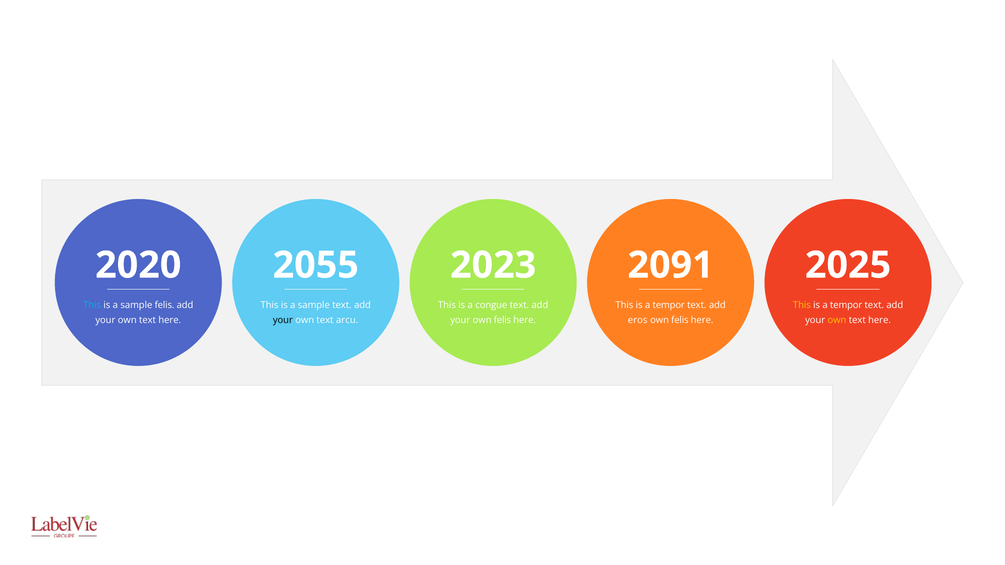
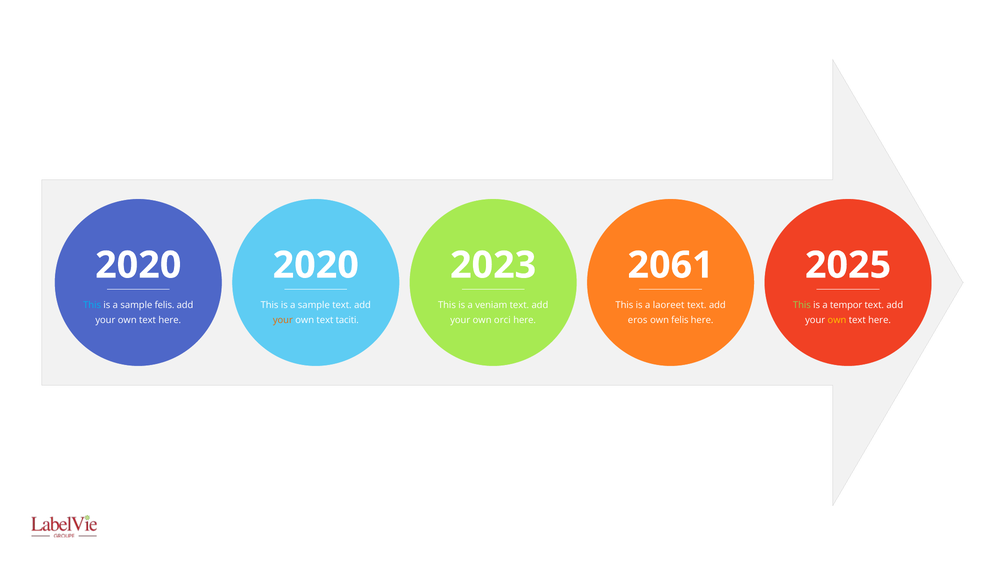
2020 2055: 2055 -> 2020 (316, 265)
2091: 2091 -> 2061 (671, 265)
congue: congue -> veniam (491, 306)
tempor: tempor -> laoreet (669, 306)
This colour: yellow -> light green (802, 306)
your colour: black -> orange (283, 320)
arcu: arcu -> taciti (347, 320)
your own felis: felis -> orci (502, 320)
